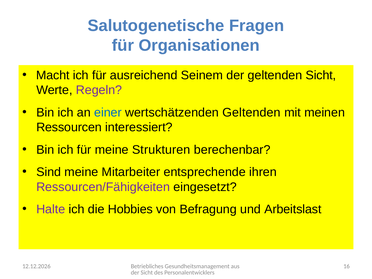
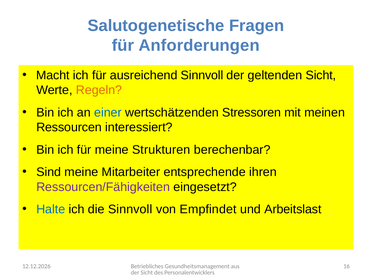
Organisationen: Organisationen -> Anforderungen (199, 45)
ausreichend Seinem: Seinem -> Sinnvoll (202, 75)
Regeln colour: purple -> orange (99, 90)
wertschätzenden Geltenden: Geltenden -> Stressoren (252, 113)
Halte colour: purple -> blue (51, 209)
die Hobbies: Hobbies -> Sinnvoll (130, 209)
Befragung: Befragung -> Empfindet (208, 209)
